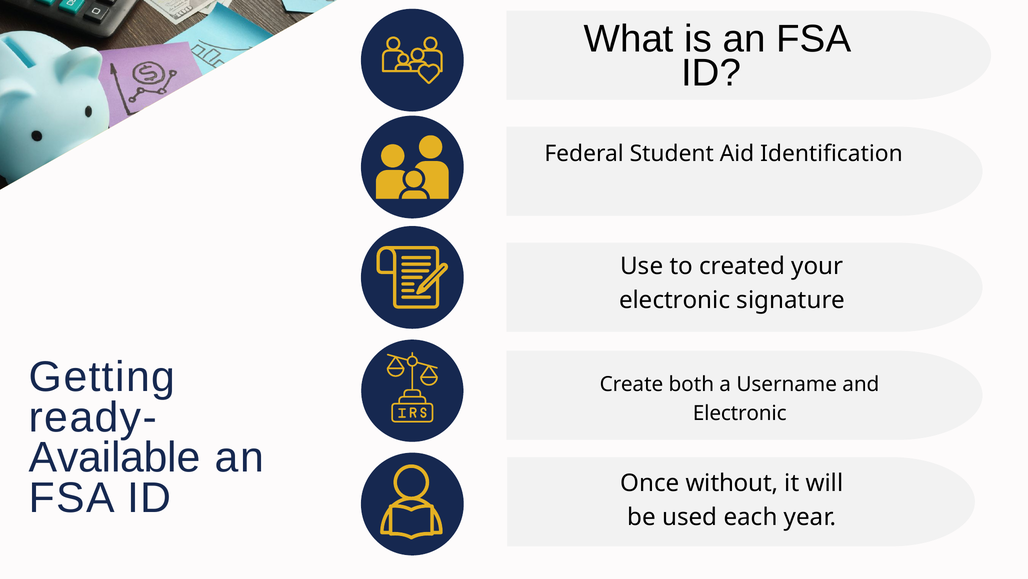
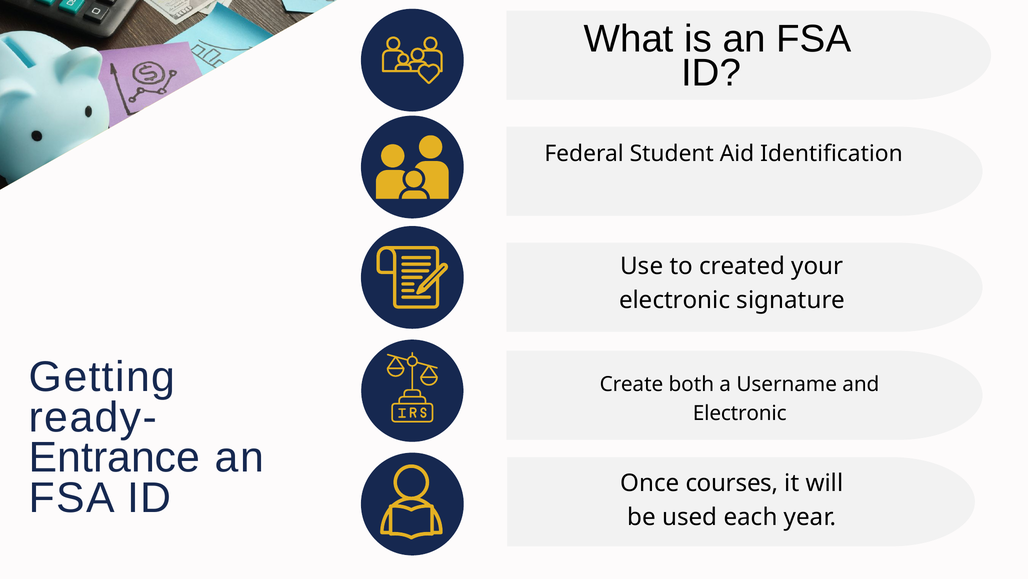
Available: Available -> Entrance (115, 457)
without: without -> courses (732, 483)
